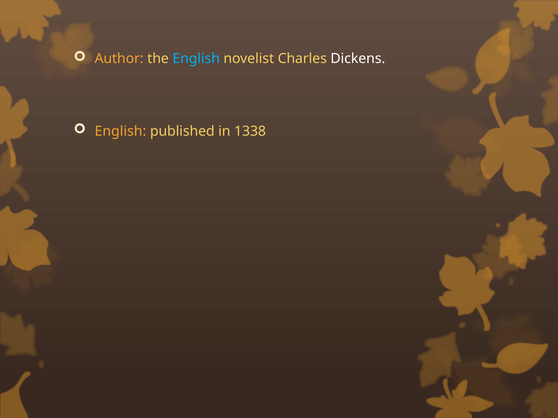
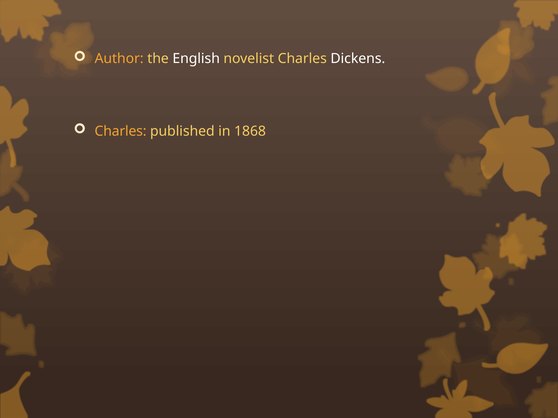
English colour: light blue -> white (196, 59)
English: English -> Charles (121, 131)
1338: 1338 -> 1868 (250, 131)
